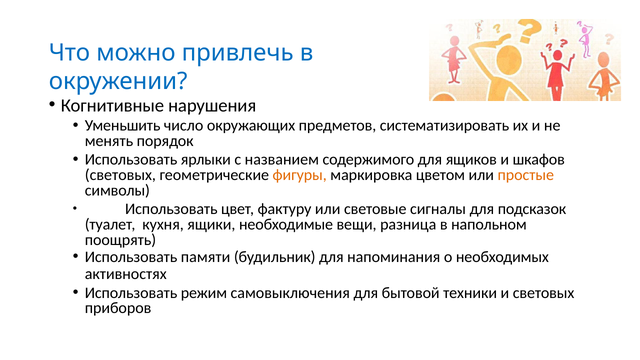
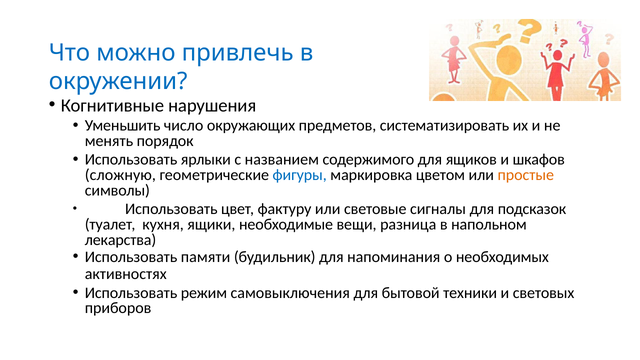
световых: световых -> сложную (120, 175)
фигуры colour: orange -> blue (300, 175)
поощрять: поощрять -> лекарства (121, 240)
